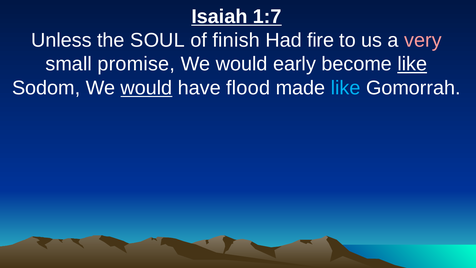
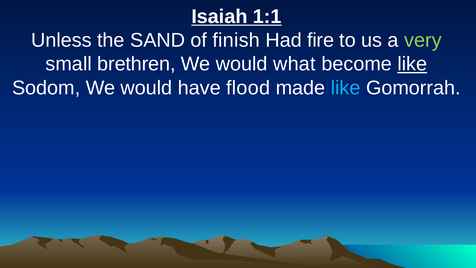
1:7: 1:7 -> 1:1 (267, 16)
SOUL: SOUL -> SAND (158, 40)
very colour: pink -> light green (423, 40)
promise: promise -> brethren (136, 64)
early: early -> what (294, 64)
would underline: present -> none (146, 88)
